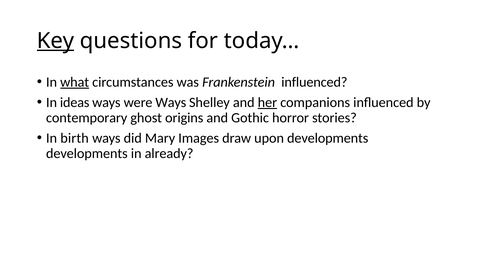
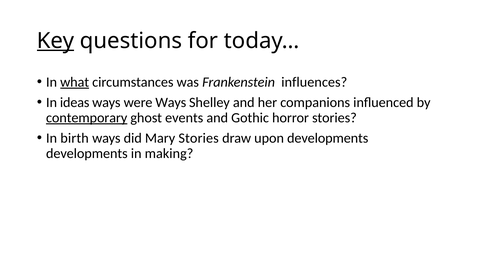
Frankenstein influenced: influenced -> influences (314, 82)
her underline: present -> none (267, 102)
contemporary underline: none -> present (87, 118)
origins: origins -> events (184, 118)
Mary Images: Images -> Stories (199, 138)
already: already -> making (169, 153)
